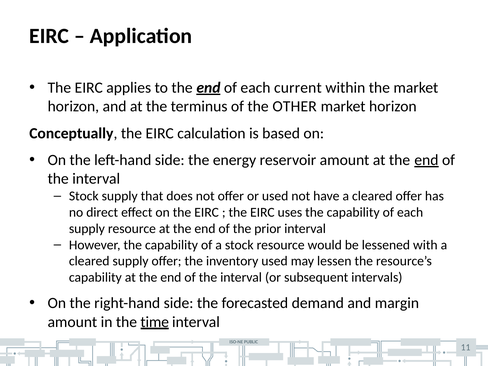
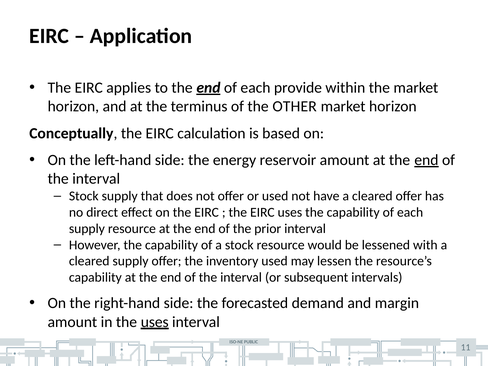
current: current -> provide (298, 88)
the time: time -> uses (155, 322)
